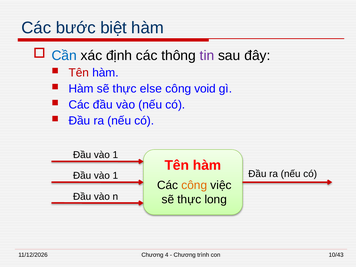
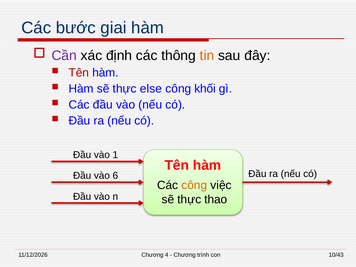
biệt: biệt -> giai (114, 28)
Cần colour: blue -> purple (64, 56)
tin colour: purple -> orange (207, 56)
void: void -> khối (205, 89)
1: 1 -> 6 (115, 176)
long: long -> thao (216, 199)
